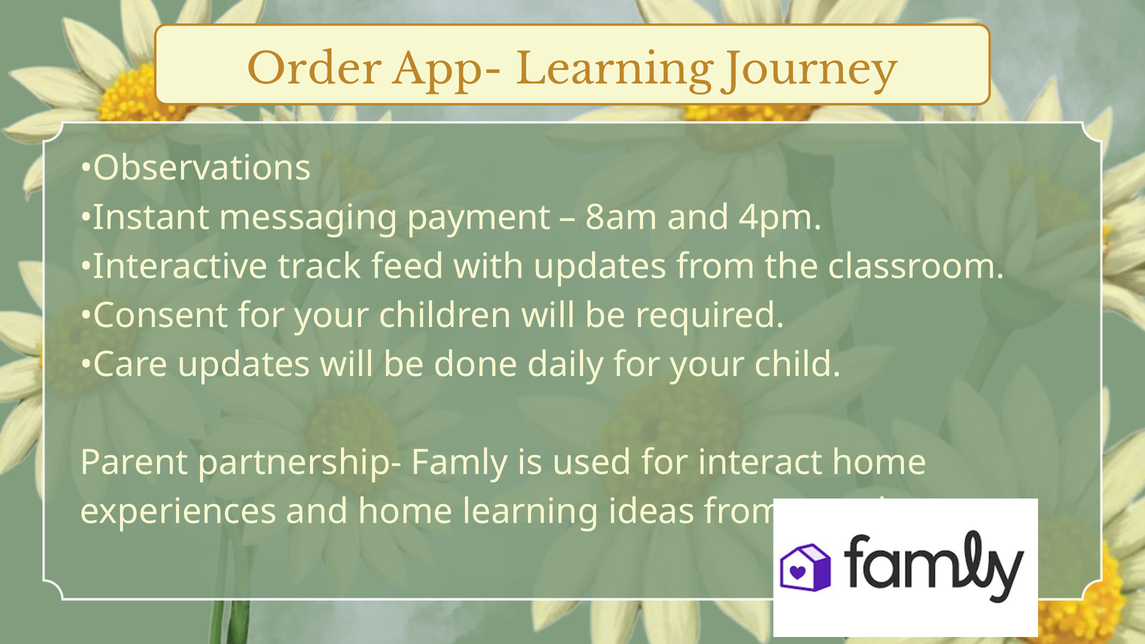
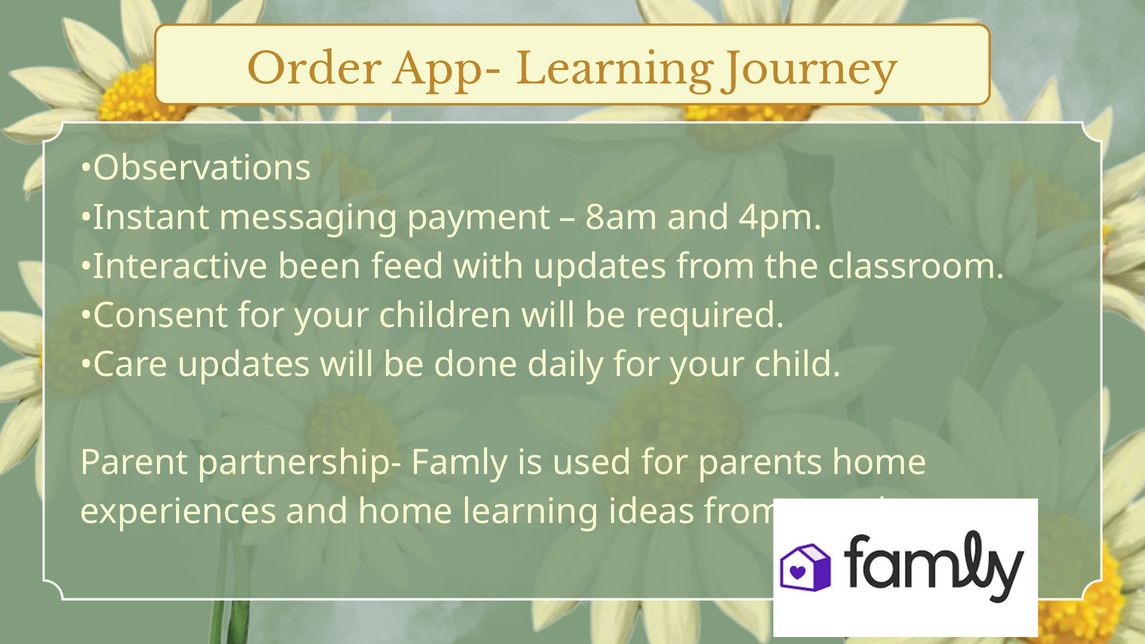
track: track -> been (320, 266)
interact: interact -> parents (760, 463)
